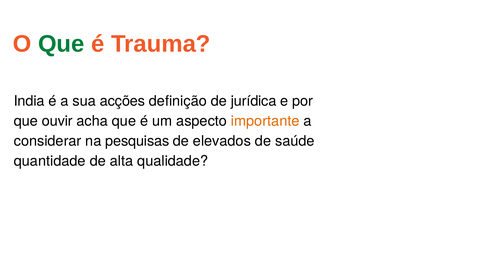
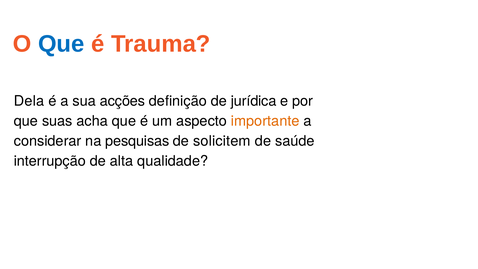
Que colour: green -> blue (61, 44)
India: India -> Dela (29, 101)
ouvir: ouvir -> suas (57, 121)
elevados: elevados -> solicitem (222, 141)
quantidade: quantidade -> interrupção (50, 161)
